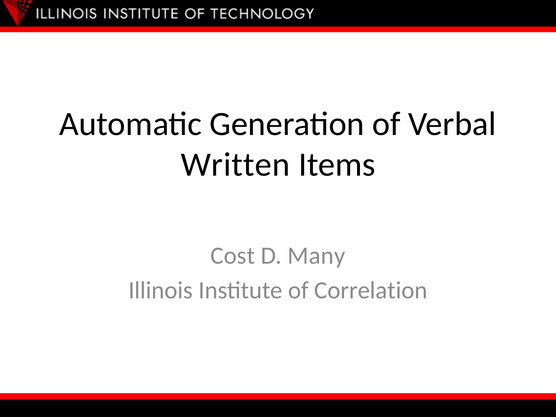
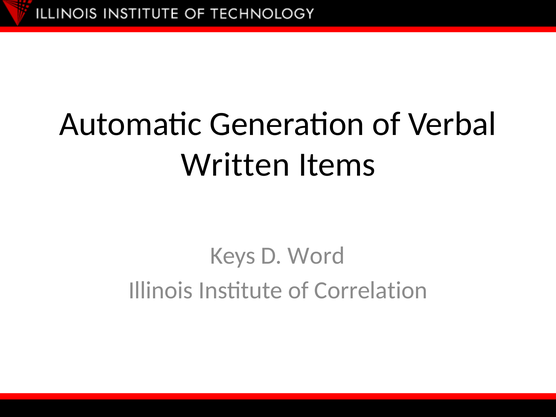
Cost: Cost -> Keys (233, 256)
Many: Many -> Word (316, 256)
